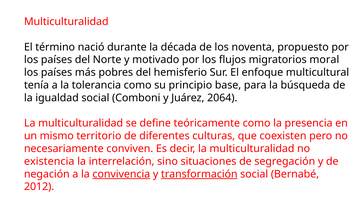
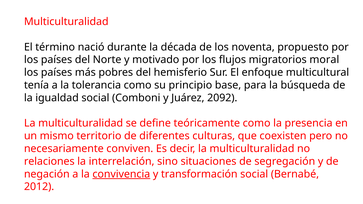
2064: 2064 -> 2092 (222, 98)
existencia: existencia -> relaciones (49, 161)
transformación underline: present -> none (199, 174)
